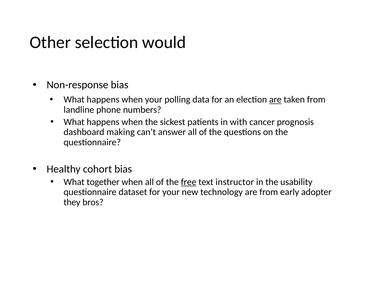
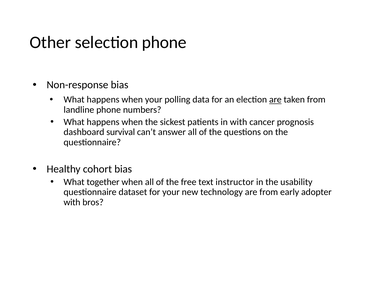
selection would: would -> phone (164, 42)
making: making -> survival (121, 132)
free underline: present -> none (189, 182)
they: they -> with (72, 202)
